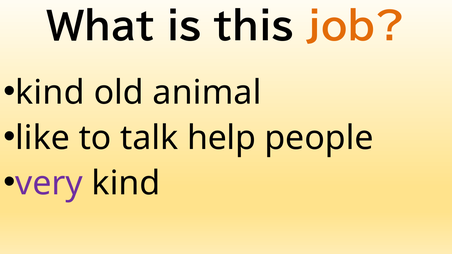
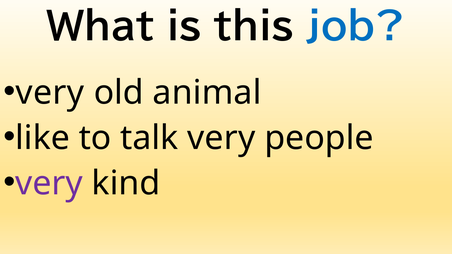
job colour: orange -> blue (356, 27)
kind: kind -> very (50, 93)
talk help: help -> very (221, 138)
